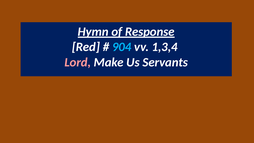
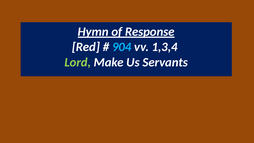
Lord colour: pink -> light green (78, 62)
